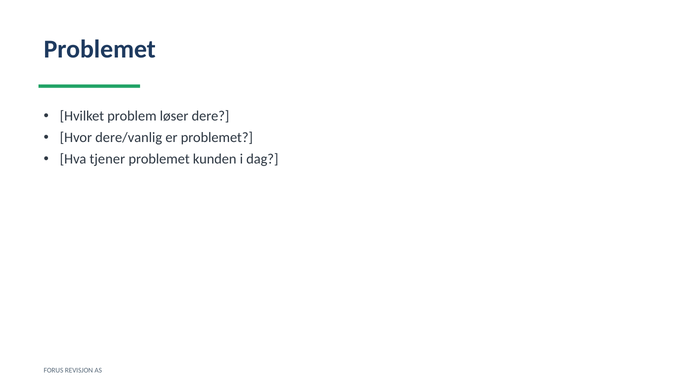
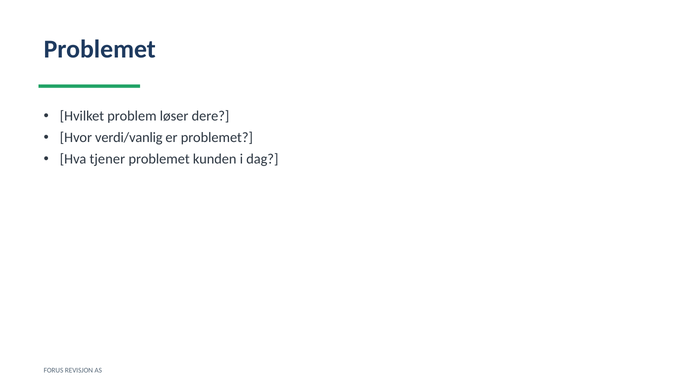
dere/vanlig: dere/vanlig -> verdi/vanlig (129, 138)
